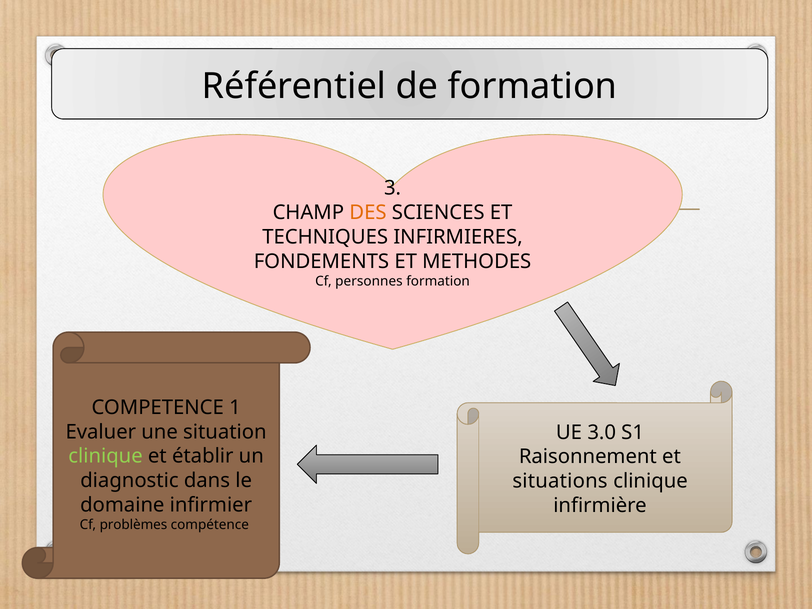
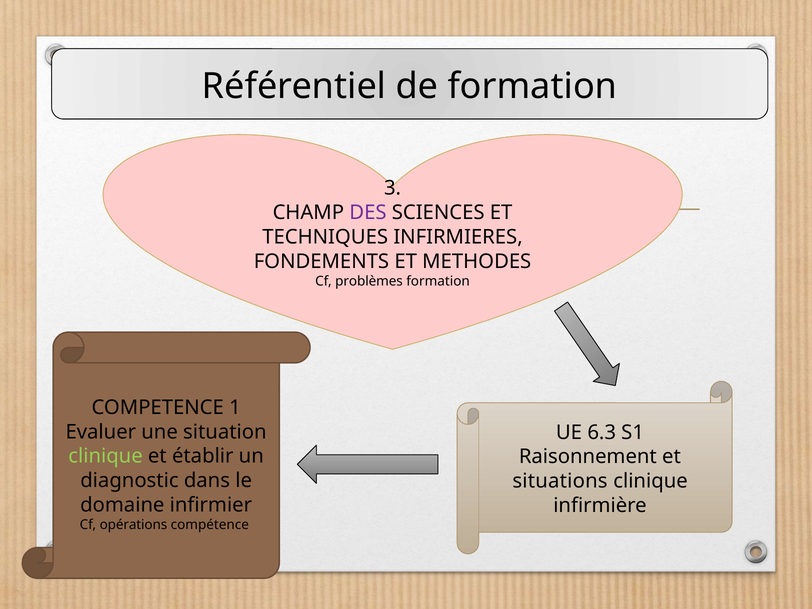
DES colour: orange -> purple (368, 213)
personnes: personnes -> problèmes (369, 281)
3.0: 3.0 -> 6.3 (602, 432)
problèmes: problèmes -> opérations (133, 525)
